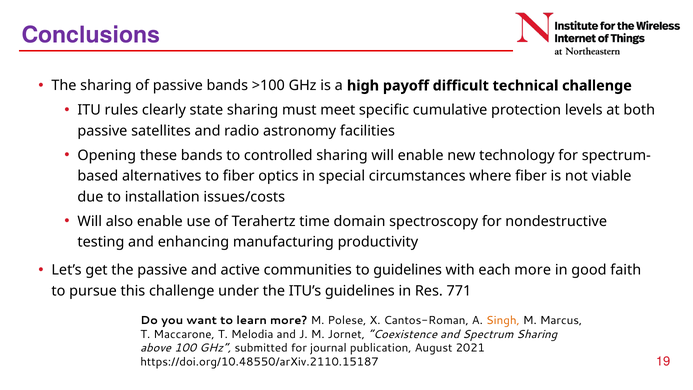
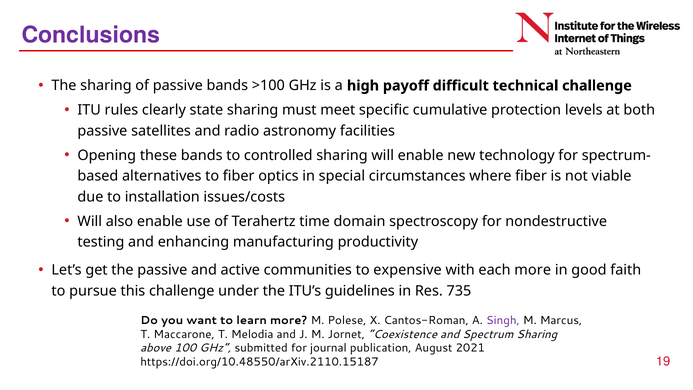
to guidelines: guidelines -> expensive (408, 270)
771: 771 -> 735 (459, 291)
Singh colour: orange -> purple (503, 320)
